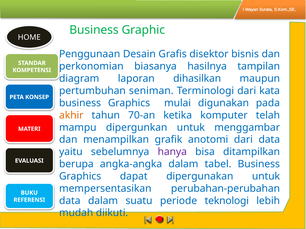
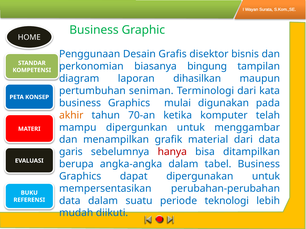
hasilnya: hasilnya -> bingung (207, 66)
anotomi: anotomi -> material (208, 140)
yaitu: yaitu -> garis (71, 152)
hanya colour: purple -> red (172, 152)
